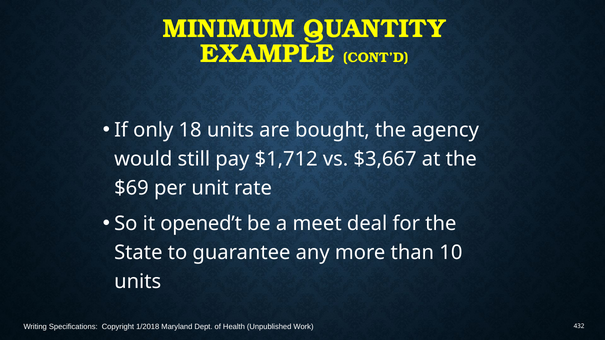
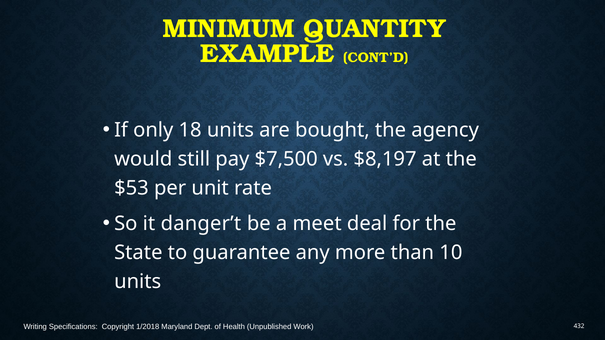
$1,712: $1,712 -> $7,500 (286, 159)
$3,667: $3,667 -> $8,197 (385, 159)
$69: $69 -> $53 (131, 188)
opened’t: opened’t -> danger’t (201, 224)
